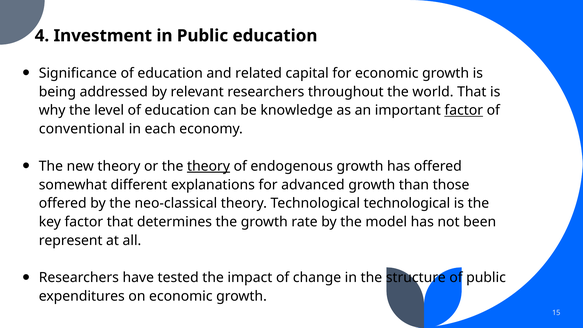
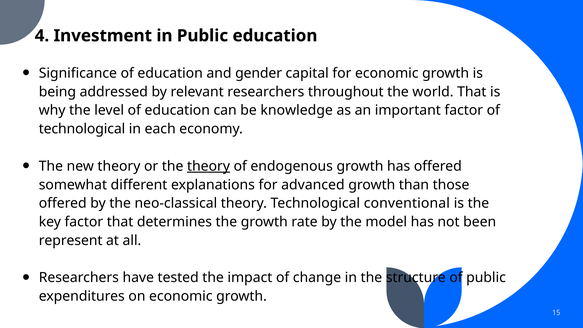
related: related -> gender (259, 73)
factor underline: present -> none (464, 110)
conventional: conventional -> technological (82, 129)
Technological technological: technological -> conventional (407, 203)
